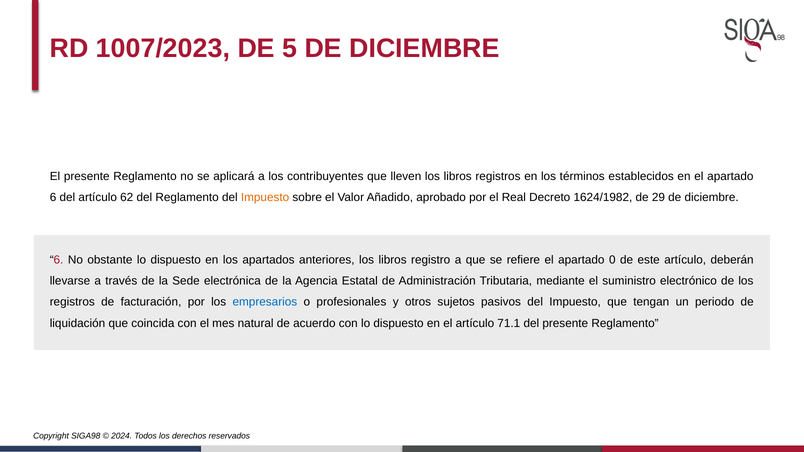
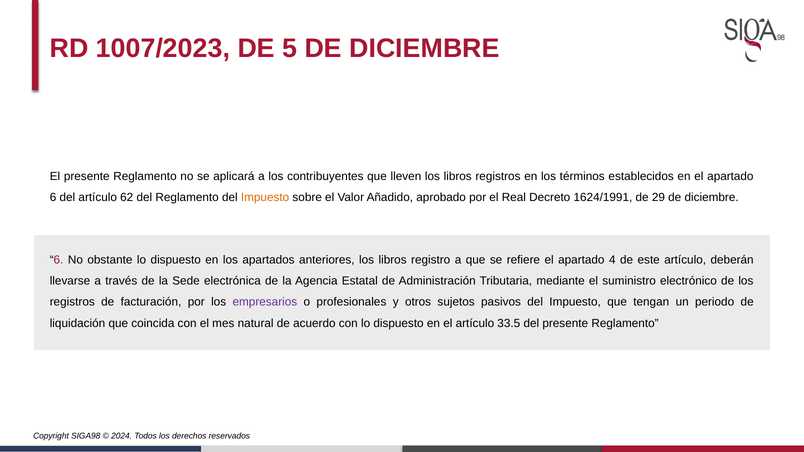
1624/1982: 1624/1982 -> 1624/1991 (603, 198)
0: 0 -> 4 (612, 260)
empresarios colour: blue -> purple (265, 302)
71.1: 71.1 -> 33.5 (509, 323)
